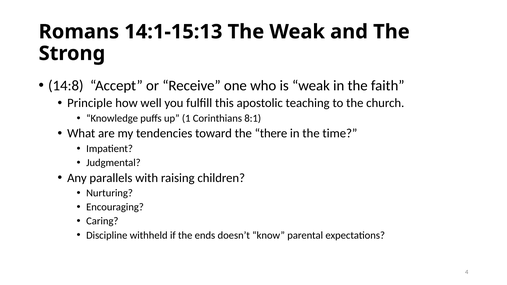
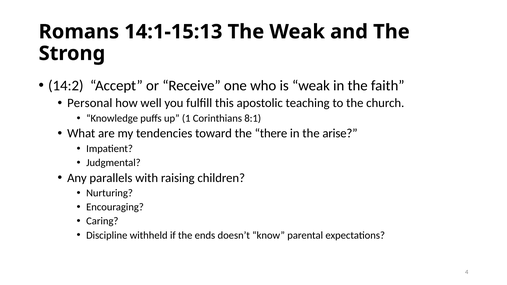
14:8: 14:8 -> 14:2 (66, 86)
Principle: Principle -> Personal (90, 103)
time: time -> arise (340, 134)
